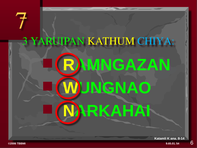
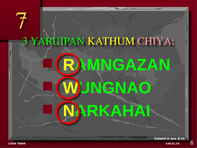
CHIYA colour: light blue -> pink (156, 41)
